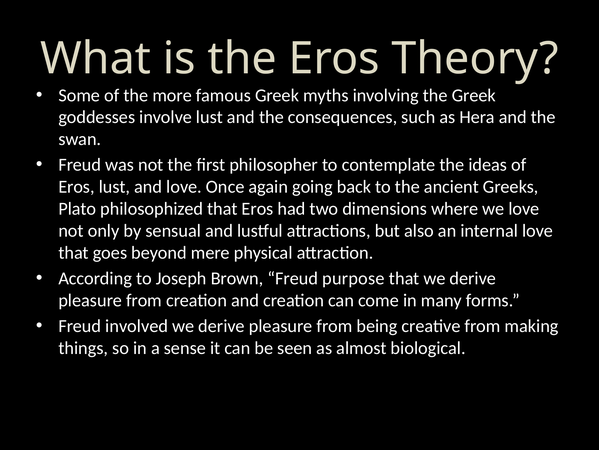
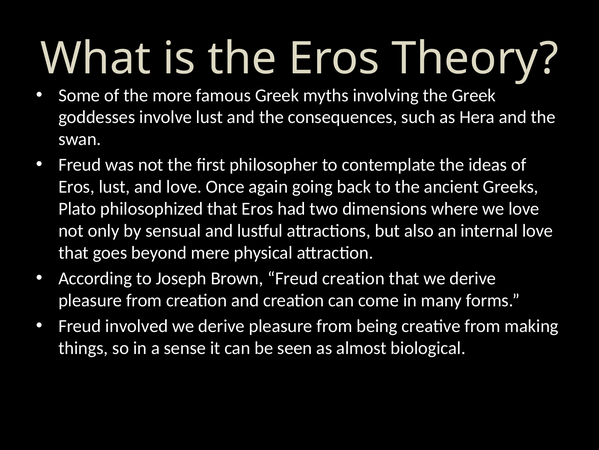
Freud purpose: purpose -> creation (353, 278)
